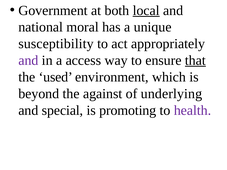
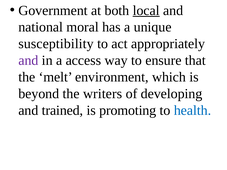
that underline: present -> none (195, 60)
used: used -> melt (56, 77)
against: against -> writers (103, 94)
underlying: underlying -> developing (172, 94)
special: special -> trained (62, 110)
health colour: purple -> blue (193, 110)
